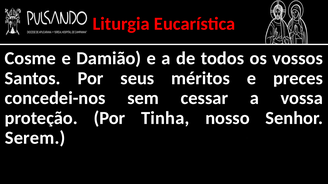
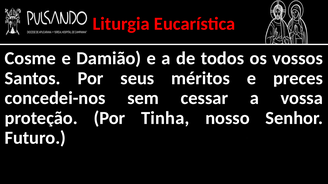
Serem: Serem -> Futuro (35, 138)
